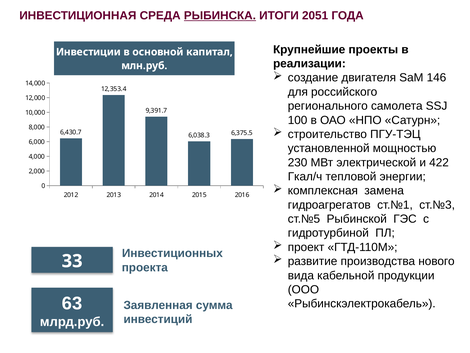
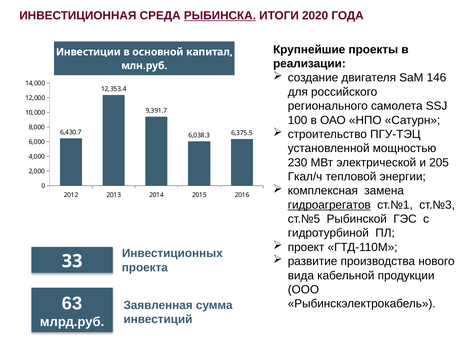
2051: 2051 -> 2020 (315, 16)
422: 422 -> 205 (439, 162)
гидроагрегатов underline: none -> present (329, 205)
